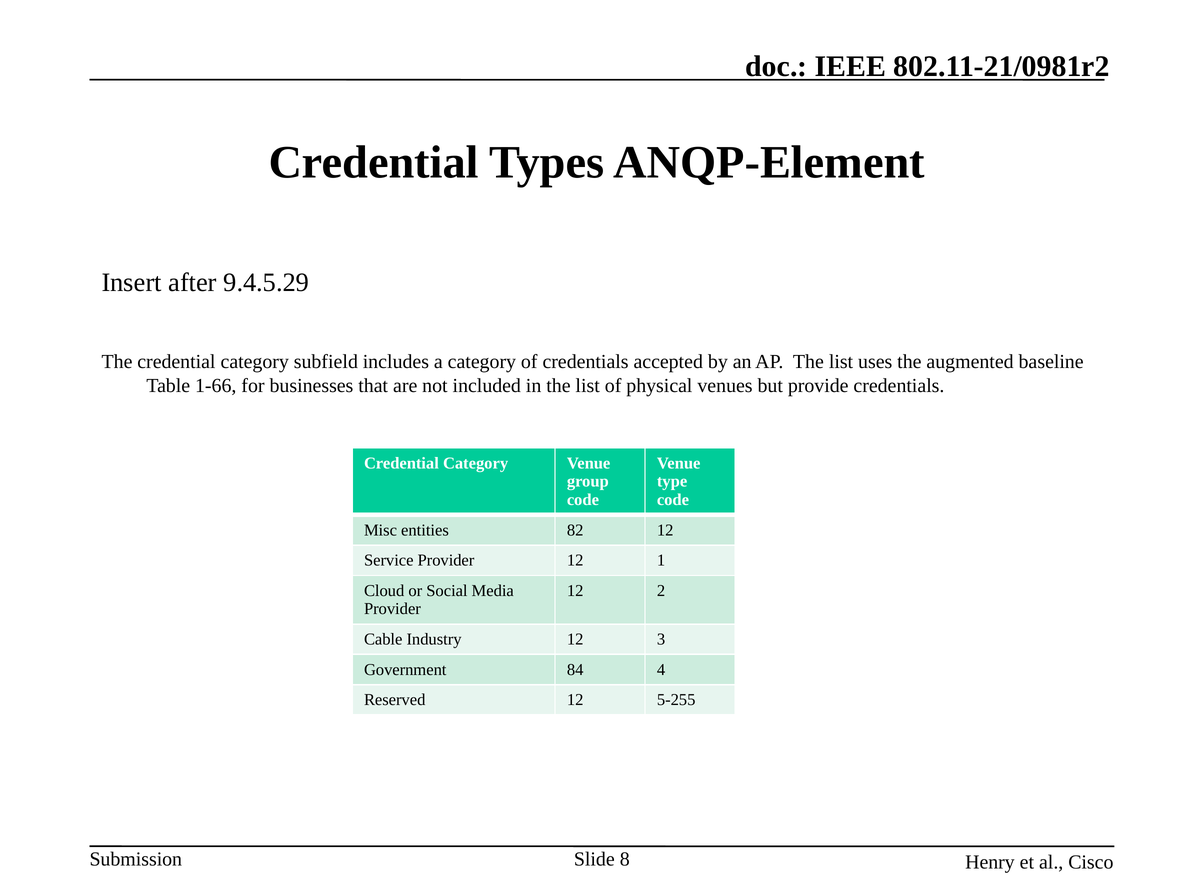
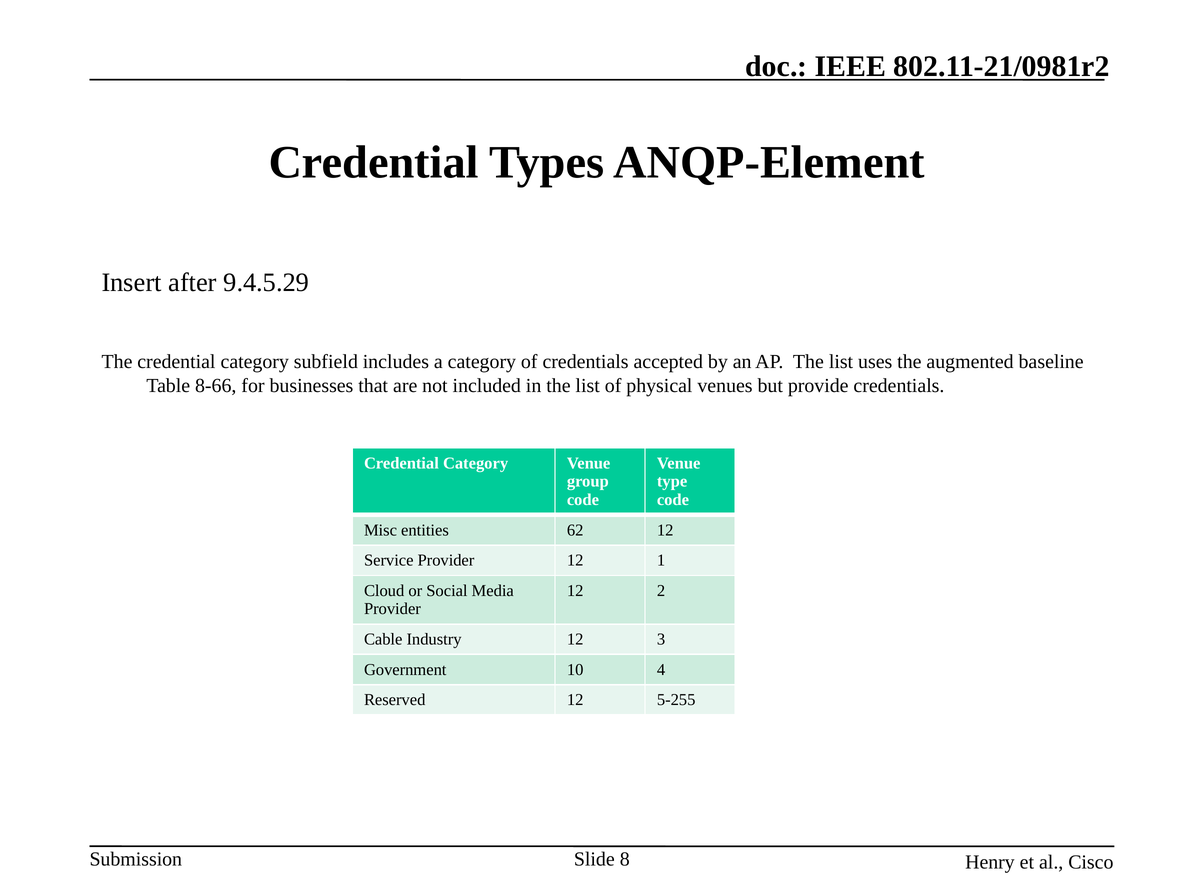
1-66: 1-66 -> 8-66 (216, 385)
82: 82 -> 62 (575, 530)
84: 84 -> 10 (575, 669)
